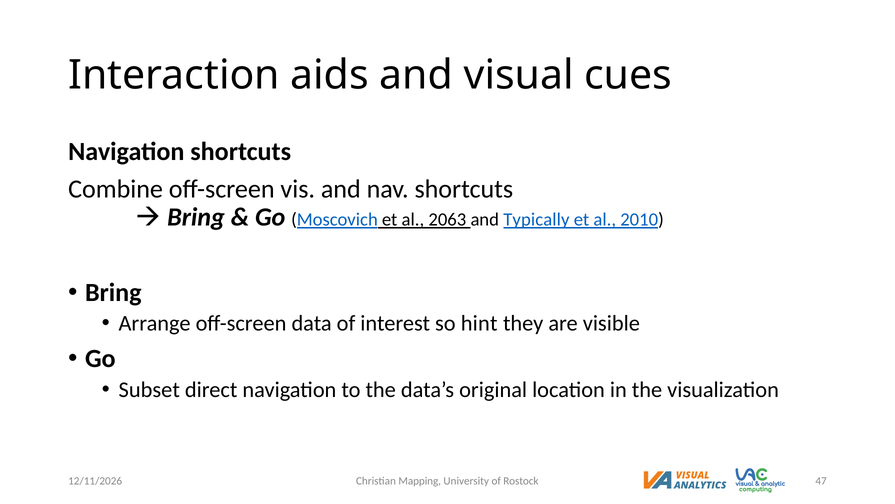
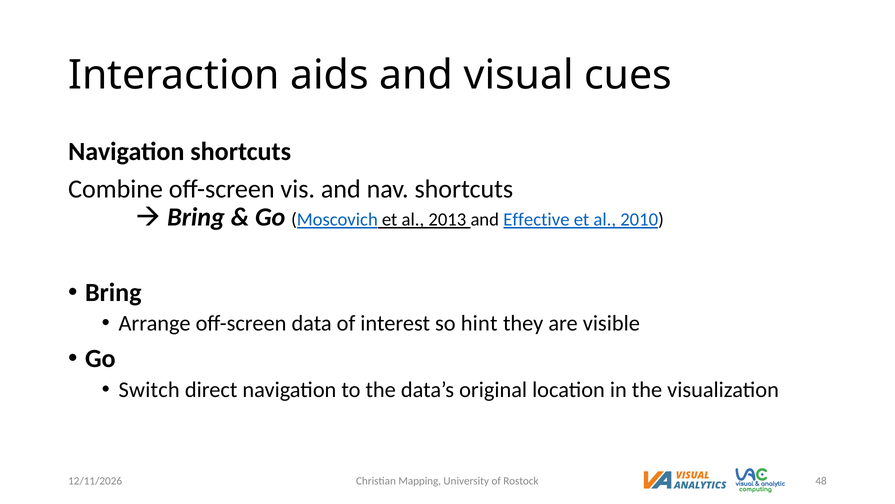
2063: 2063 -> 2013 (447, 220)
Typically: Typically -> Effective (536, 220)
Subset: Subset -> Switch (149, 389)
47: 47 -> 48 (821, 481)
